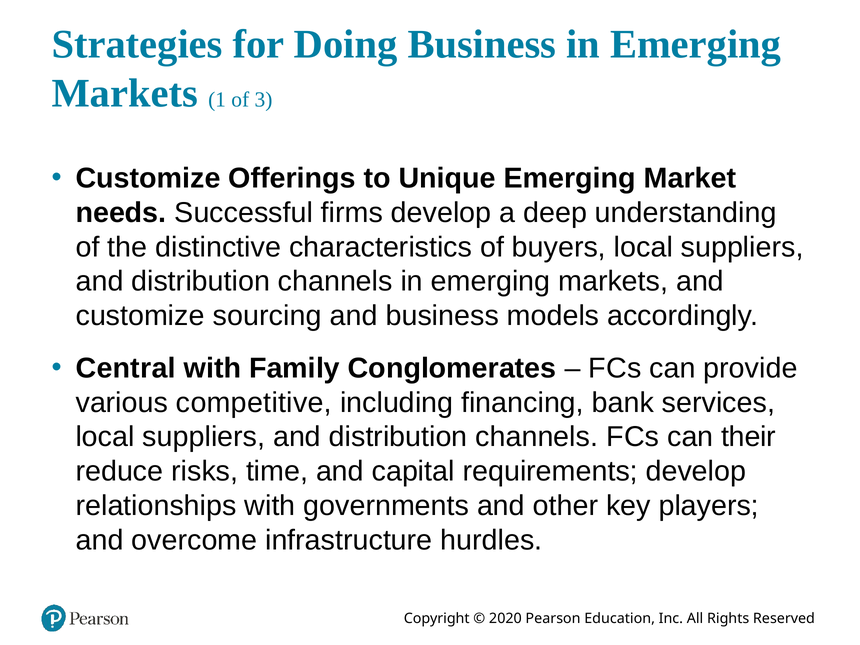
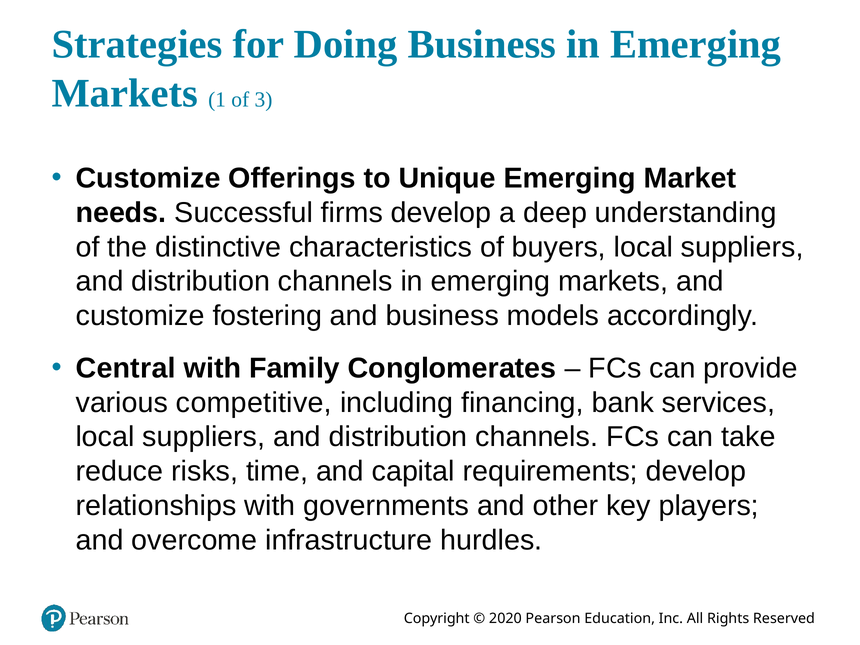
sourcing: sourcing -> fostering (267, 316)
their: their -> take (748, 437)
